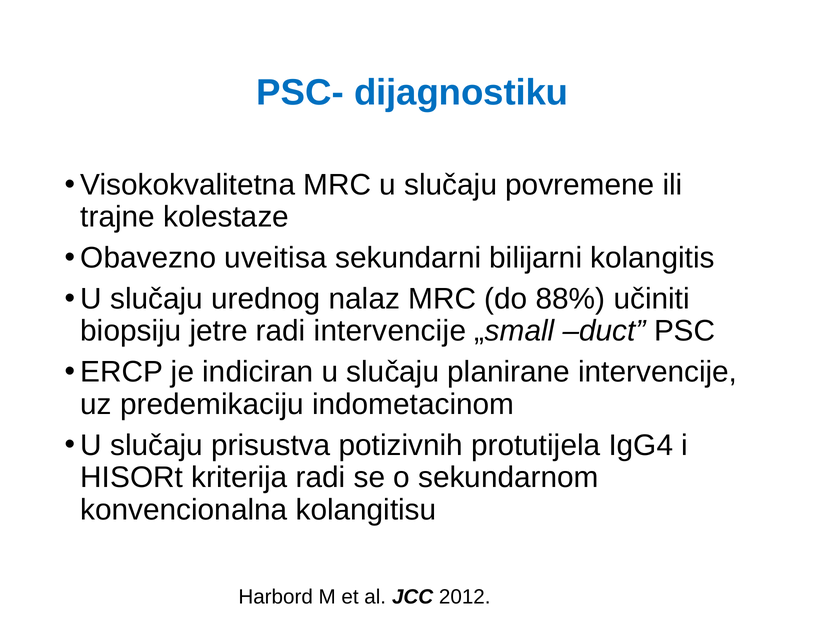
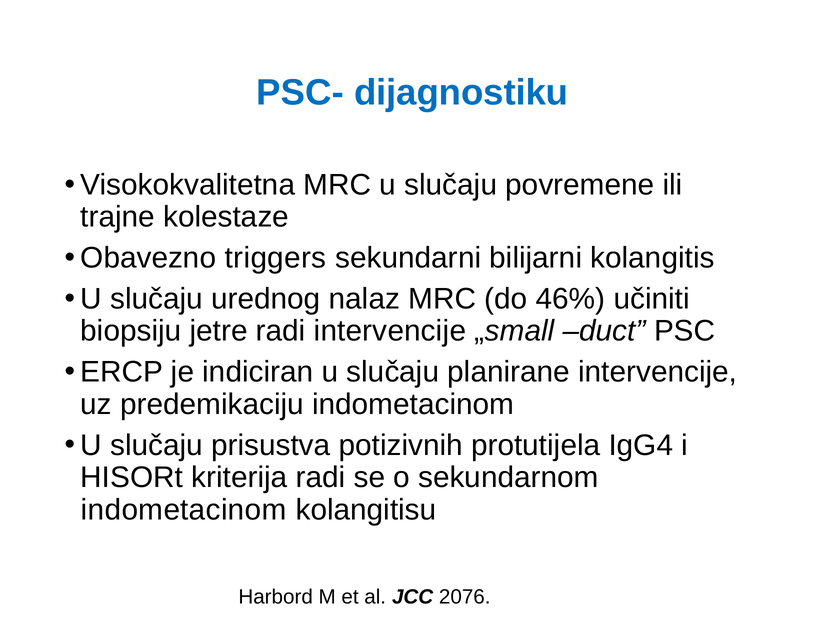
uveitisa: uveitisa -> triggers (276, 258)
88%: 88% -> 46% (571, 299)
konvencionalna: konvencionalna -> indometacinom (184, 509)
2012: 2012 -> 2076 (465, 597)
